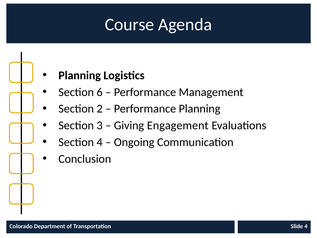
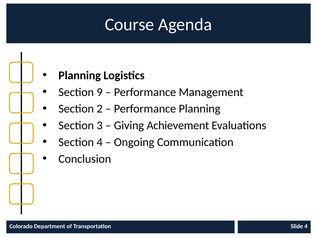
6: 6 -> 9 (100, 92)
Engagement: Engagement -> Achievement (178, 125)
